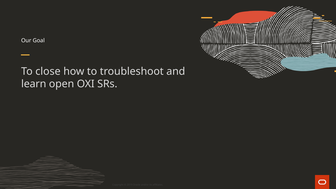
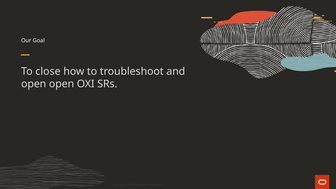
learn: learn -> open (34, 84)
